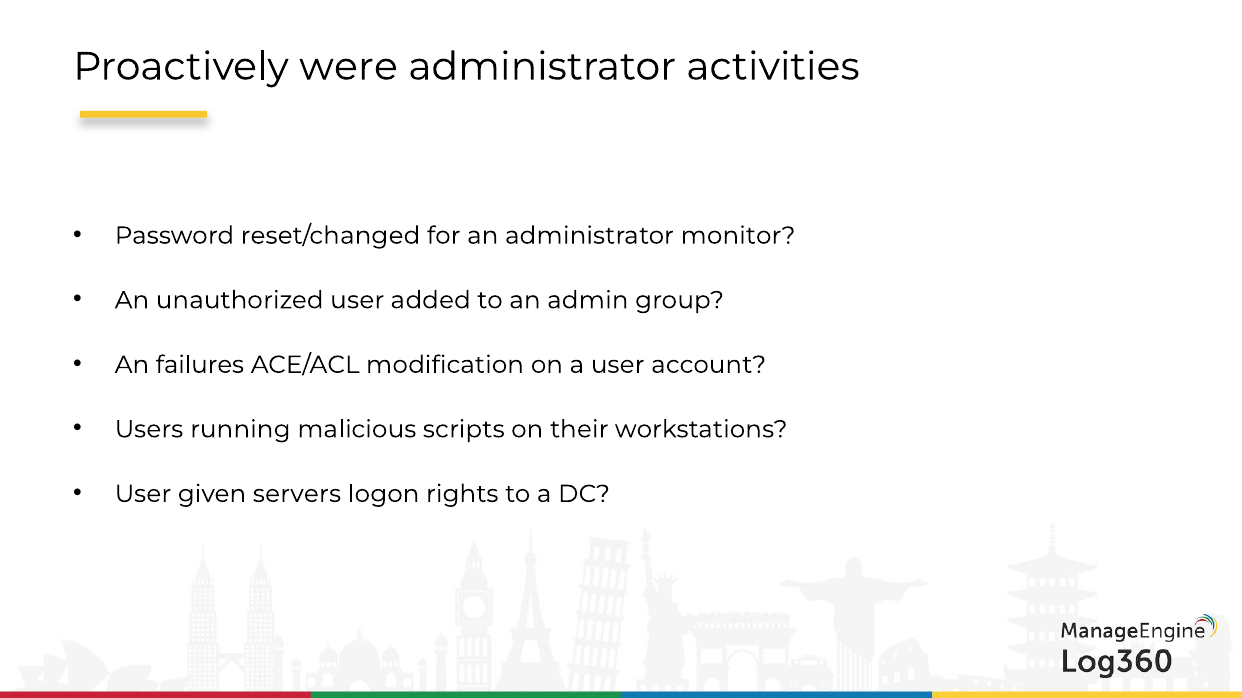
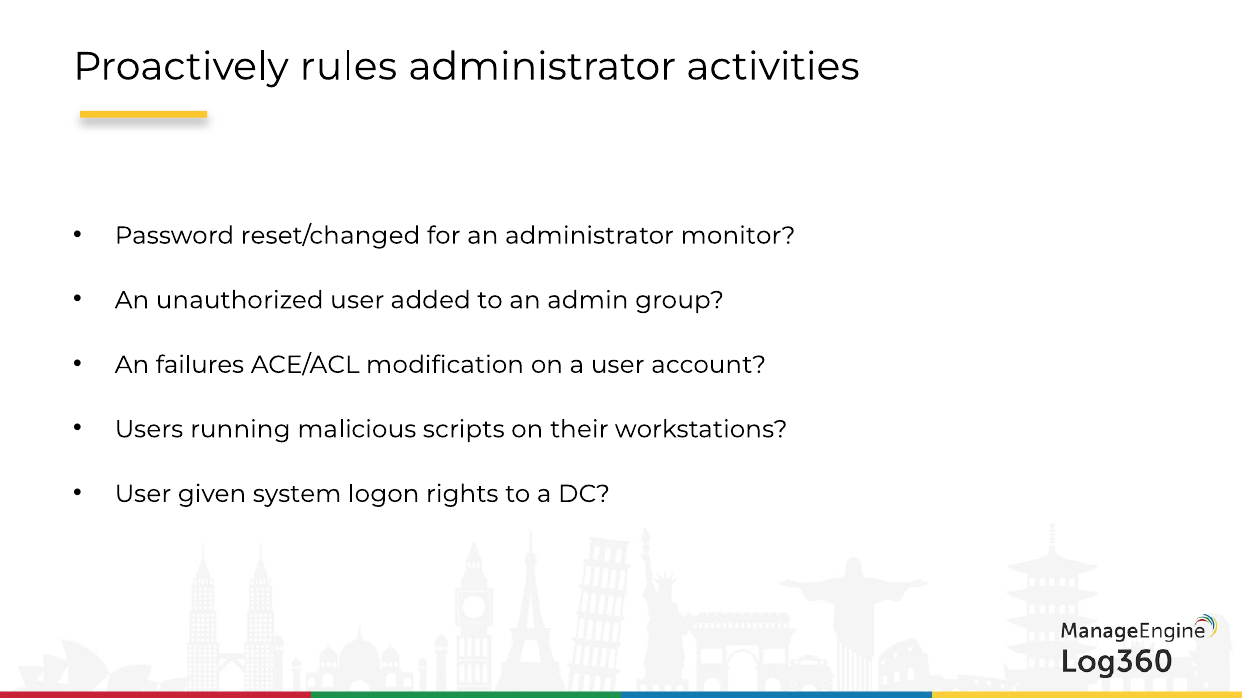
were: were -> rules (348, 67)
servers: servers -> system (297, 494)
